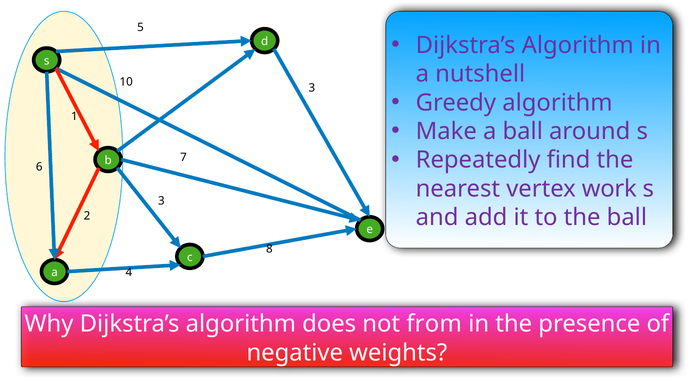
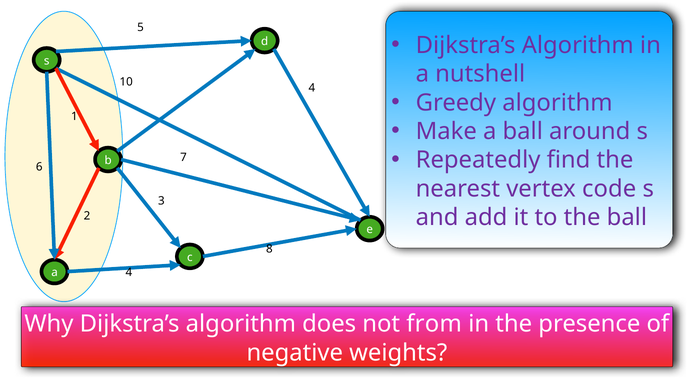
10 3: 3 -> 4 (312, 88)
work: work -> code (609, 188)
